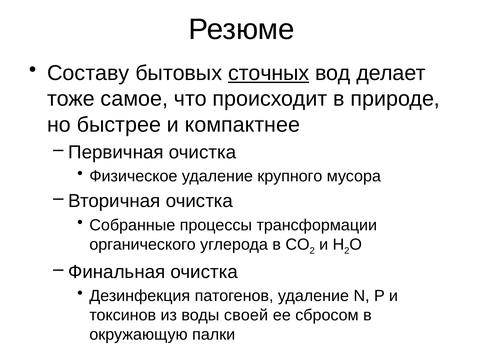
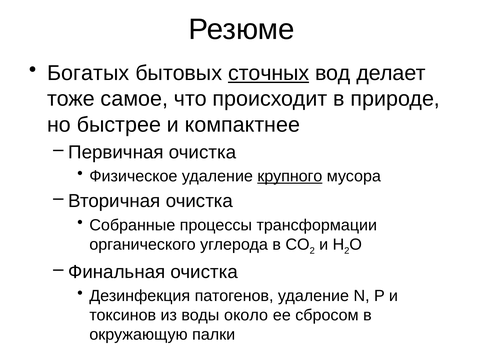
Составу: Составу -> Богатых (88, 73)
крупного underline: none -> present (290, 176)
своей: своей -> около (246, 315)
